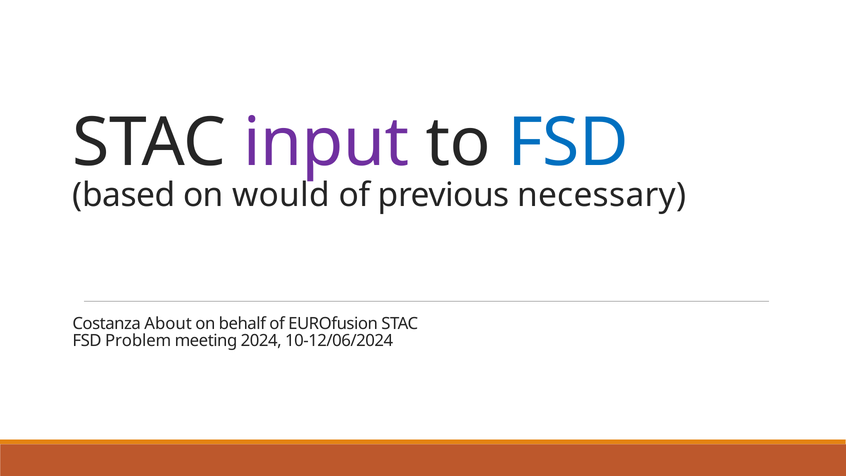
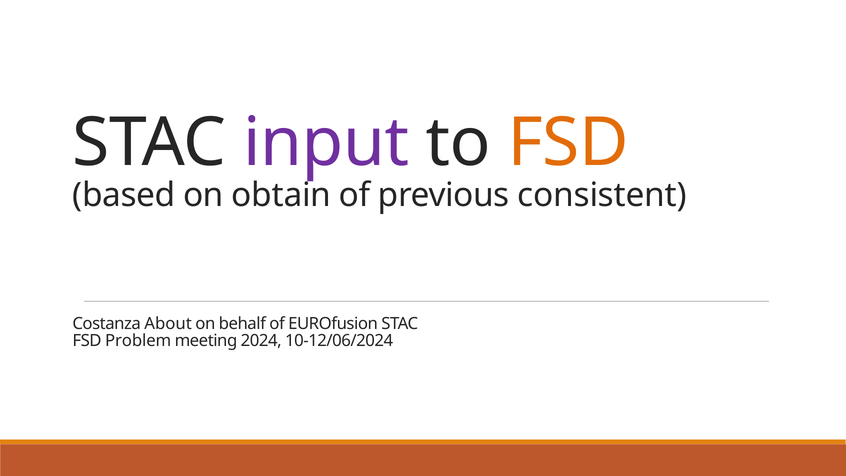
FSD colour: blue -> orange (568, 143)
would: would -> obtain (281, 195)
necessary: necessary -> consistent (602, 195)
